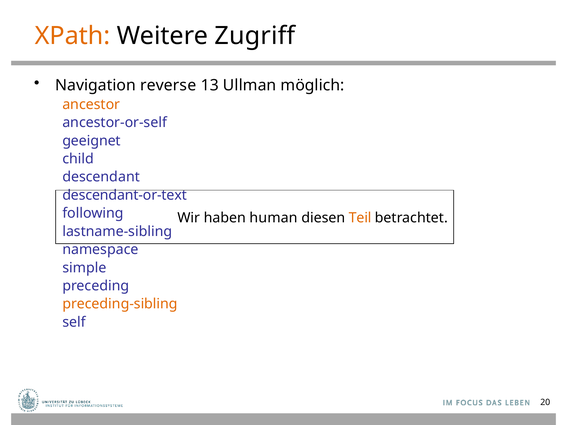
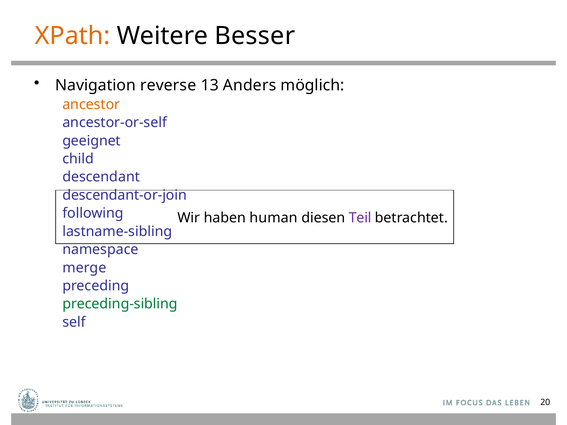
Zugriff: Zugriff -> Besser (255, 36)
Ullman: Ullman -> Anders (250, 85)
descendant-or-text: descendant-or-text -> descendant-or-join (125, 195)
Teil colour: orange -> purple (360, 218)
simple: simple -> merge (84, 268)
preceding-sibling colour: orange -> green (120, 304)
